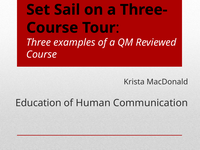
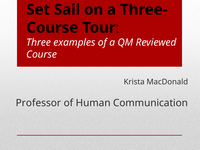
Education: Education -> Professor (38, 103)
